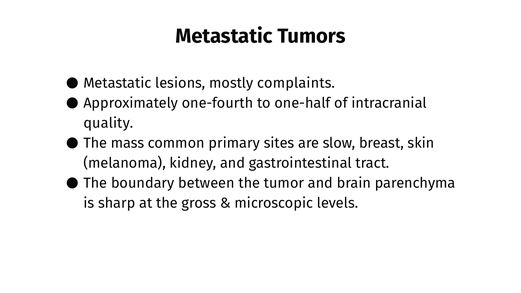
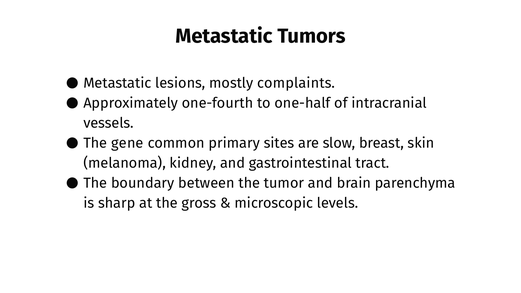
quality: quality -> vessels (108, 123)
mass: mass -> gene (127, 143)
